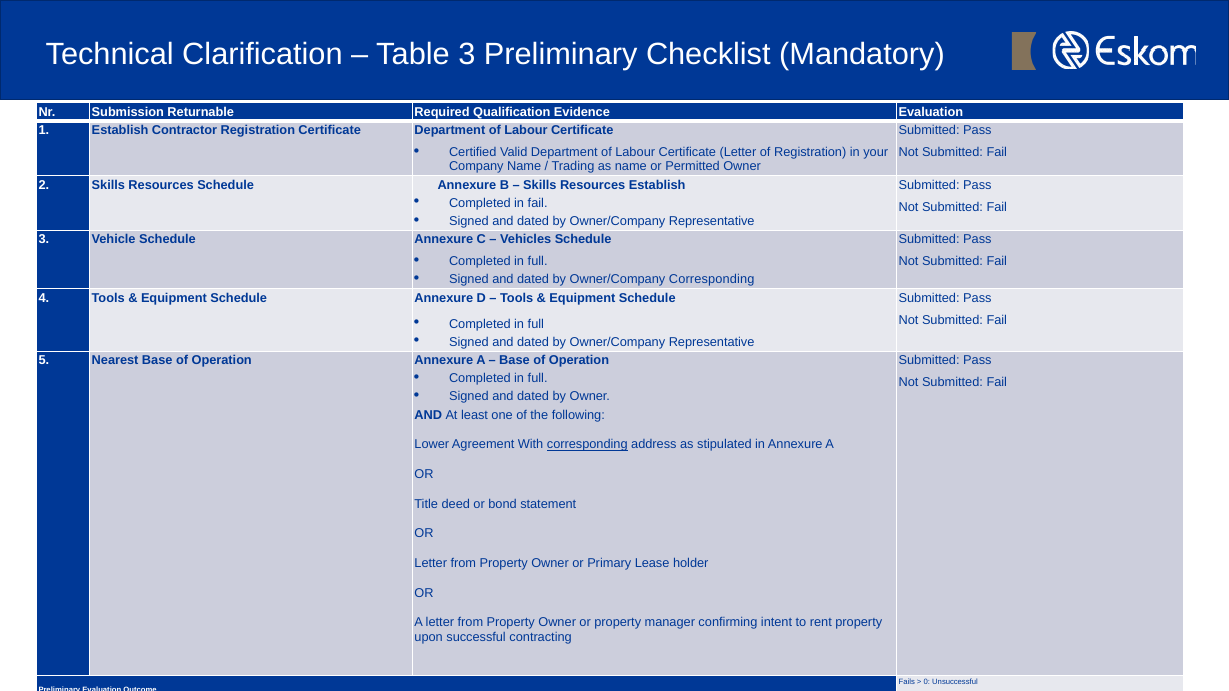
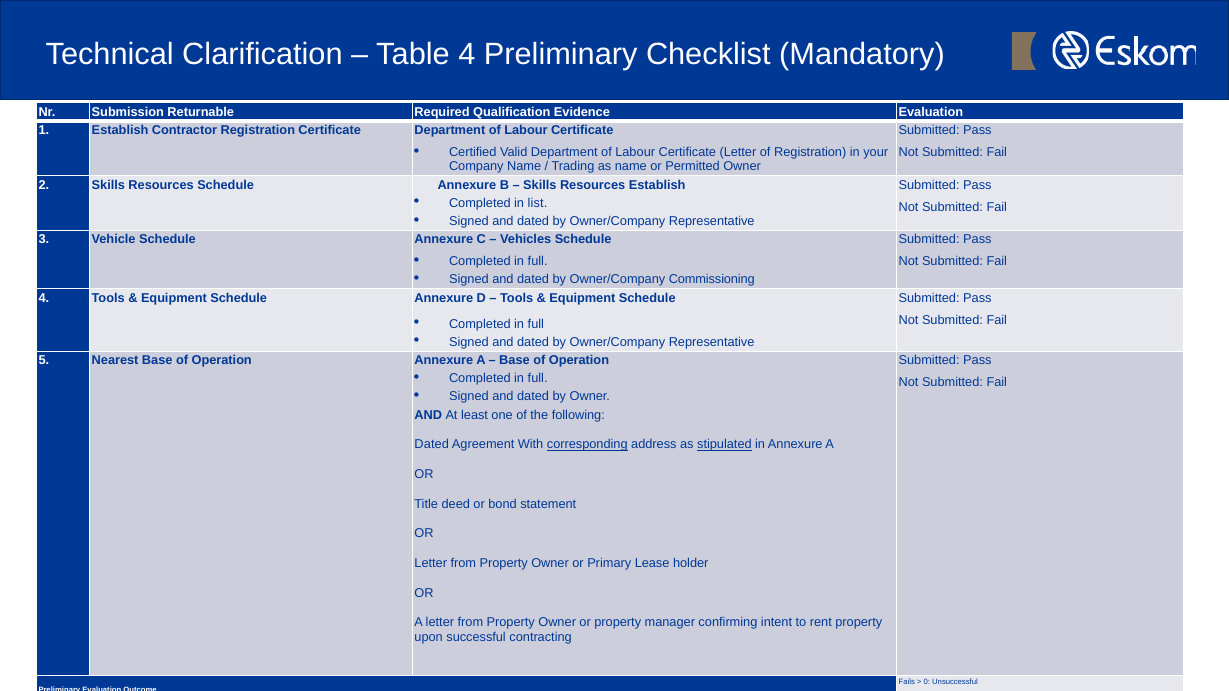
Table 3: 3 -> 4 (467, 54)
in fail: fail -> list (538, 203)
Owner/Company Corresponding: Corresponding -> Commissioning (712, 280)
Lower: Lower -> Dated (432, 445)
stipulated underline: none -> present (724, 445)
